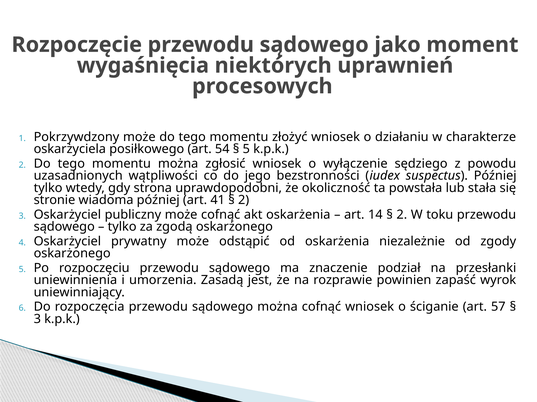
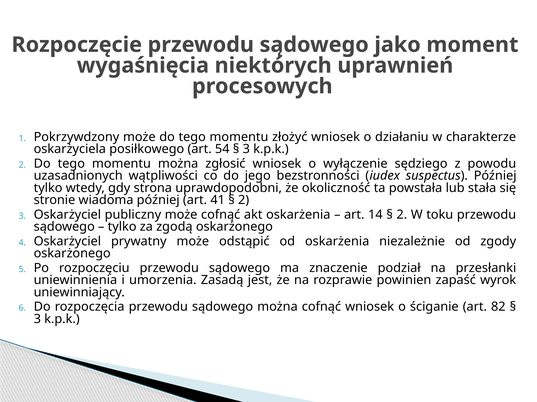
5: 5 -> 3 (246, 149)
57: 57 -> 82 (498, 307)
